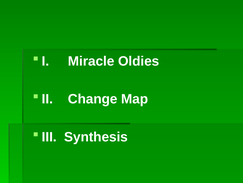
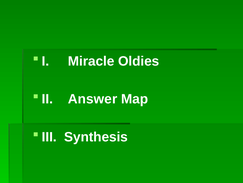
Change: Change -> Answer (93, 99)
